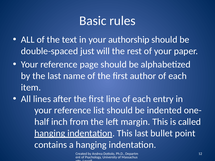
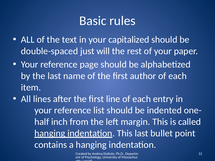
authorship: authorship -> capitalized (129, 40)
